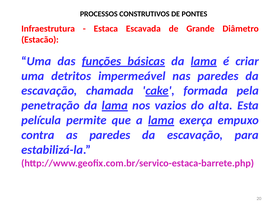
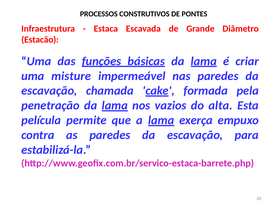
detritos: detritos -> misture (71, 76)
